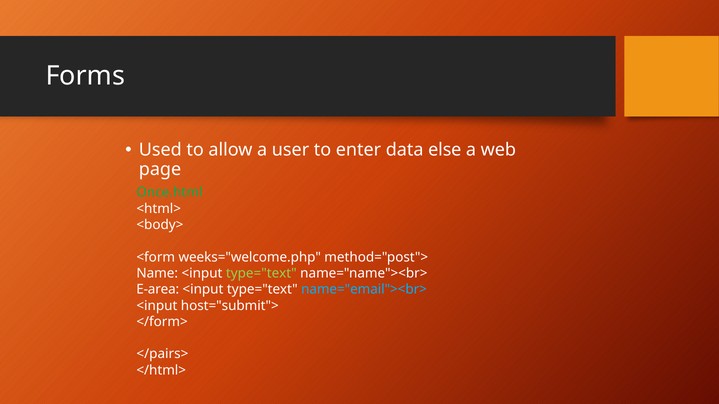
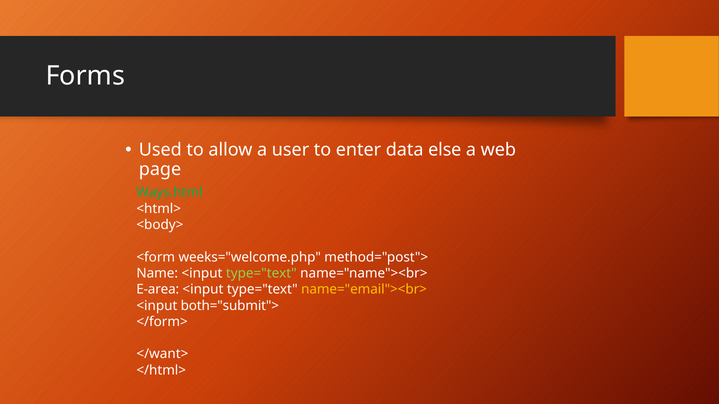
Once.html: Once.html -> Ways.html (170, 193)
name="email"><br> colour: light blue -> yellow (364, 290)
host="submit">: host="submit"> -> both="submit"> (230, 306)
</pairs>: </pairs> -> </want> (162, 354)
